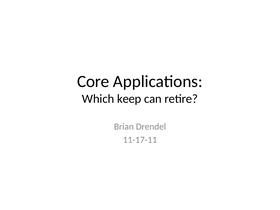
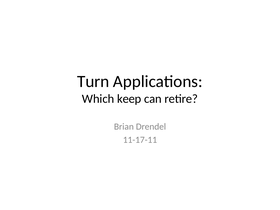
Core: Core -> Turn (93, 81)
